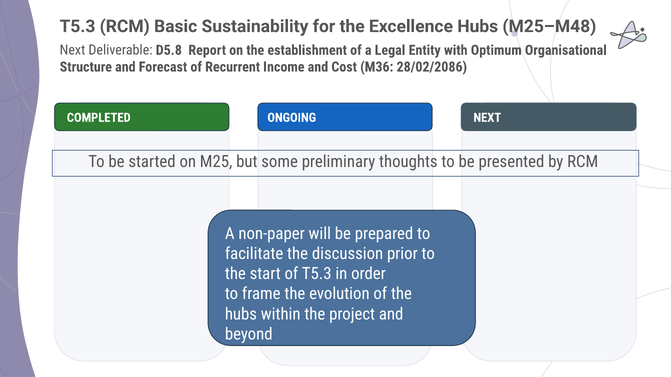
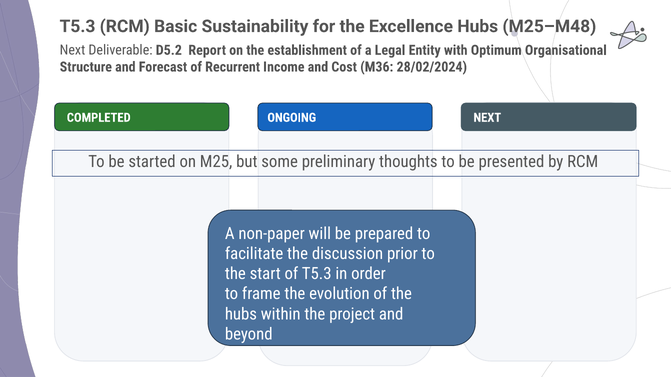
D5.8: D5.8 -> D5.2 (169, 50)
28/02/2086: 28/02/2086 -> 28/02/2024 (432, 67)
